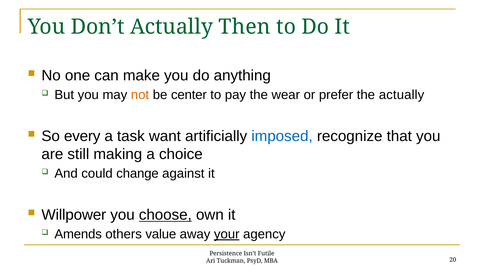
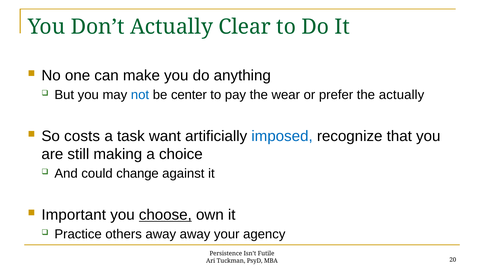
Then: Then -> Clear (245, 27)
not colour: orange -> blue (140, 95)
every: every -> costs (82, 136)
Willpower: Willpower -> Important (74, 215)
Amends: Amends -> Practice (78, 234)
others value: value -> away (161, 234)
your underline: present -> none (227, 234)
